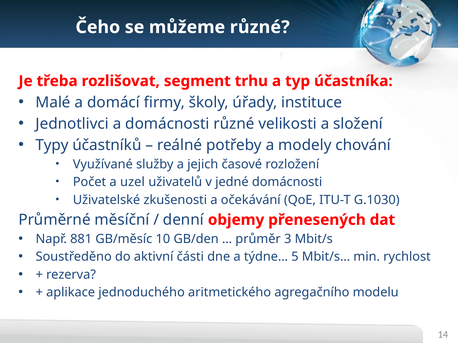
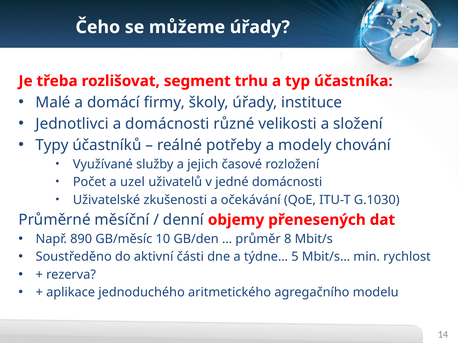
můžeme různé: různé -> úřady (260, 27)
881: 881 -> 890 (81, 239)
3: 3 -> 8 (288, 239)
